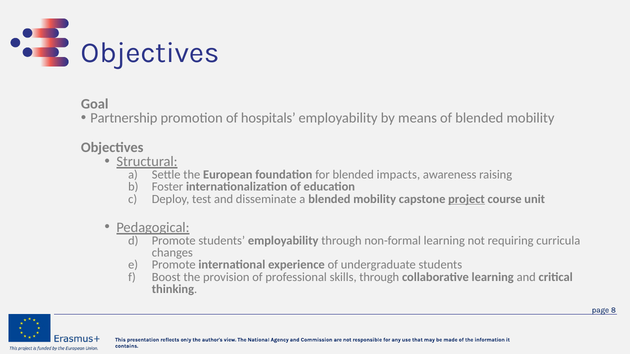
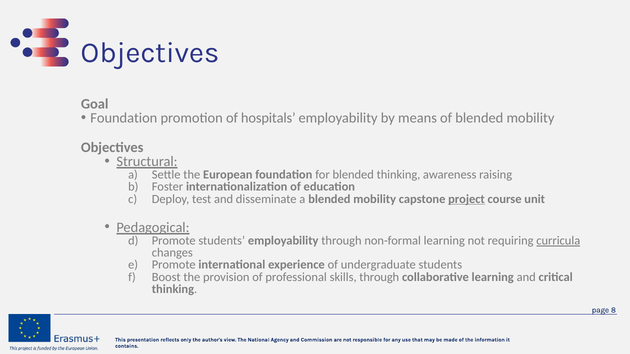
Partnership: Partnership -> Foundation (124, 118)
blended impacts: impacts -> thinking (398, 175)
curricula underline: none -> present (558, 241)
